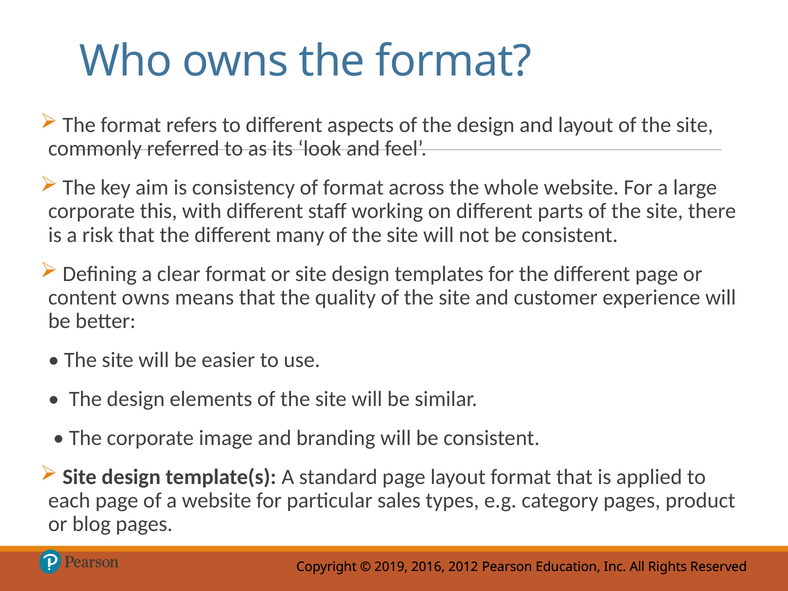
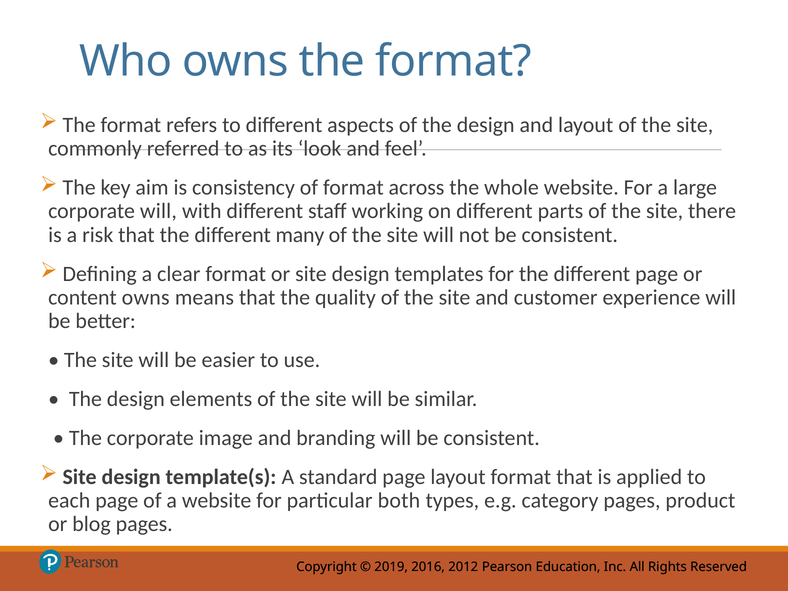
corporate this: this -> will (158, 211)
sales: sales -> both (399, 501)
